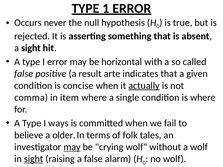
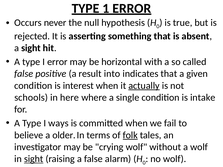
arte: arte -> into (112, 74)
concise: concise -> interest (78, 86)
comma: comma -> schools (31, 98)
item: item -> here (69, 98)
is where: where -> intake (203, 98)
folk underline: none -> present (130, 135)
may underline: present -> none (72, 147)
